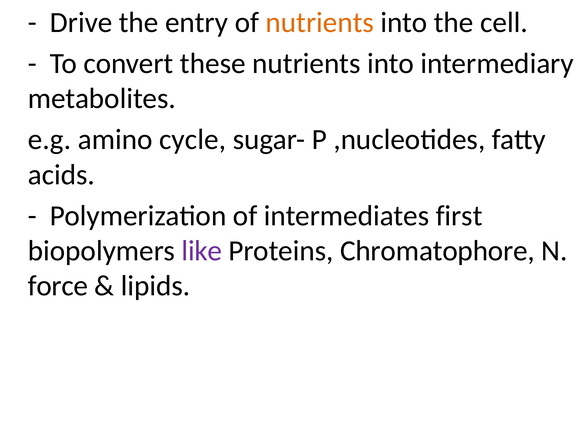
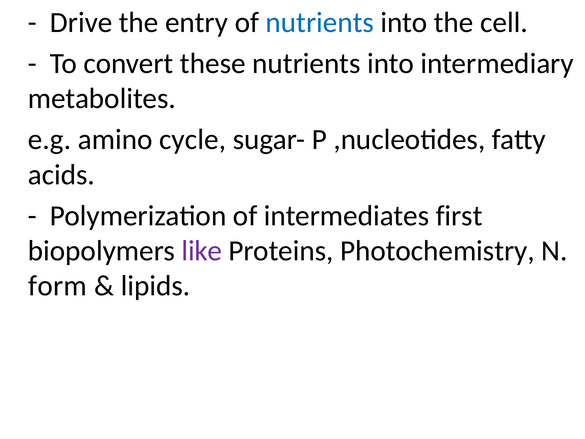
nutrients colour: orange -> blue (320, 23)
Chromatophore: Chromatophore -> Photochemistry (437, 251)
force: force -> form (58, 286)
